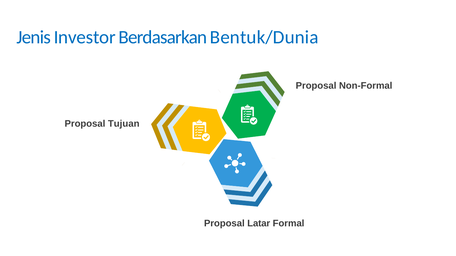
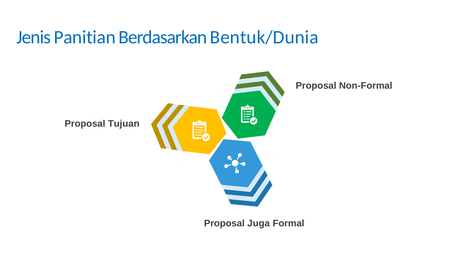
Investor: Investor -> Panitian (85, 37)
Latar: Latar -> Juga (259, 224)
